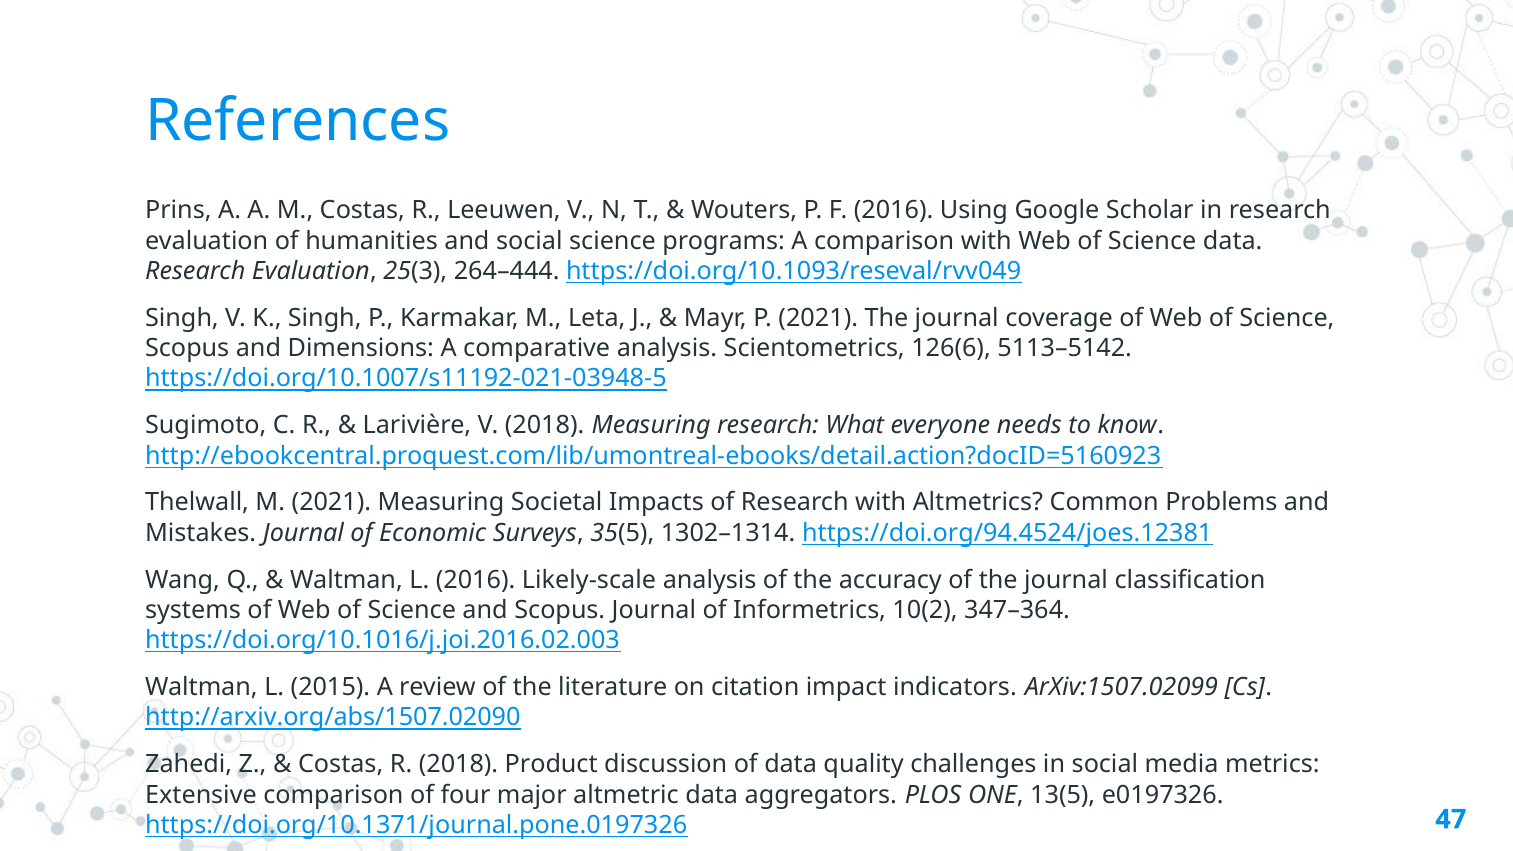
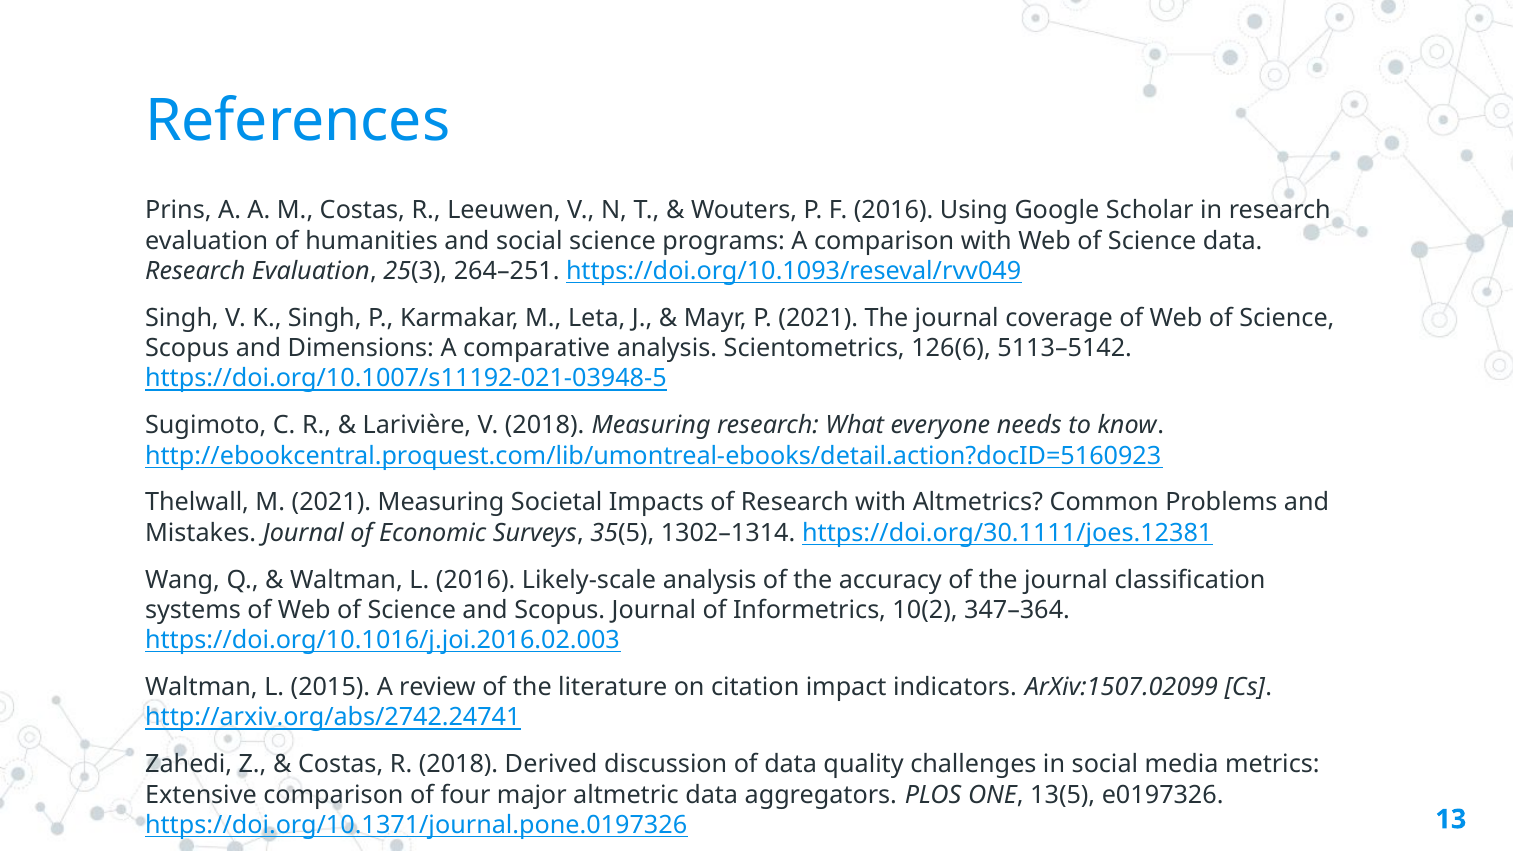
264–444: 264–444 -> 264–251 (507, 271)
https://doi.org/94.4524/joes.12381: https://doi.org/94.4524/joes.12381 -> https://doi.org/30.1111/joes.12381 (1007, 533)
http://arxiv.org/abs/1507.02090: http://arxiv.org/abs/1507.02090 -> http://arxiv.org/abs/2742.24741 (333, 718)
Product: Product -> Derived (551, 765)
47: 47 -> 13 (1451, 819)
